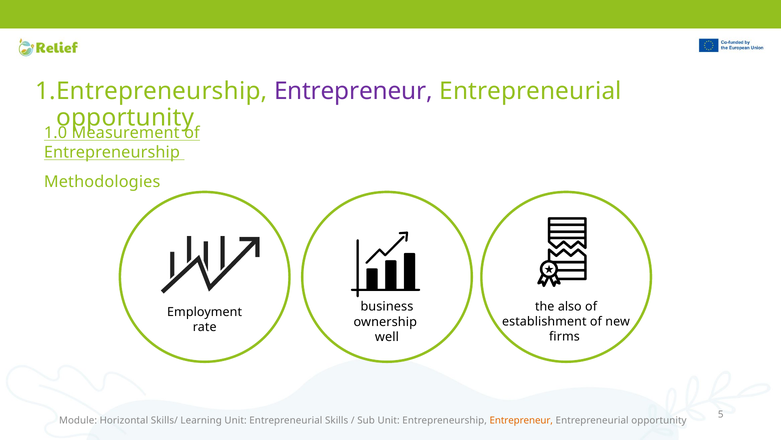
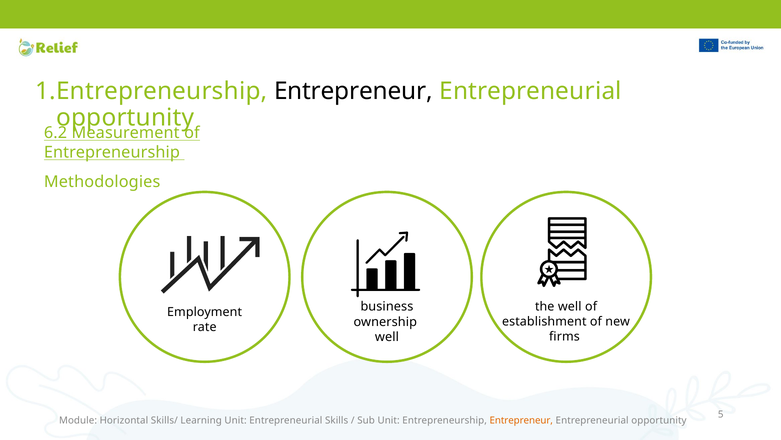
Entrepreneur colour: purple -> black (353, 91)
1.0: 1.0 -> 6.2 (56, 133)
the also: also -> well (570, 306)
